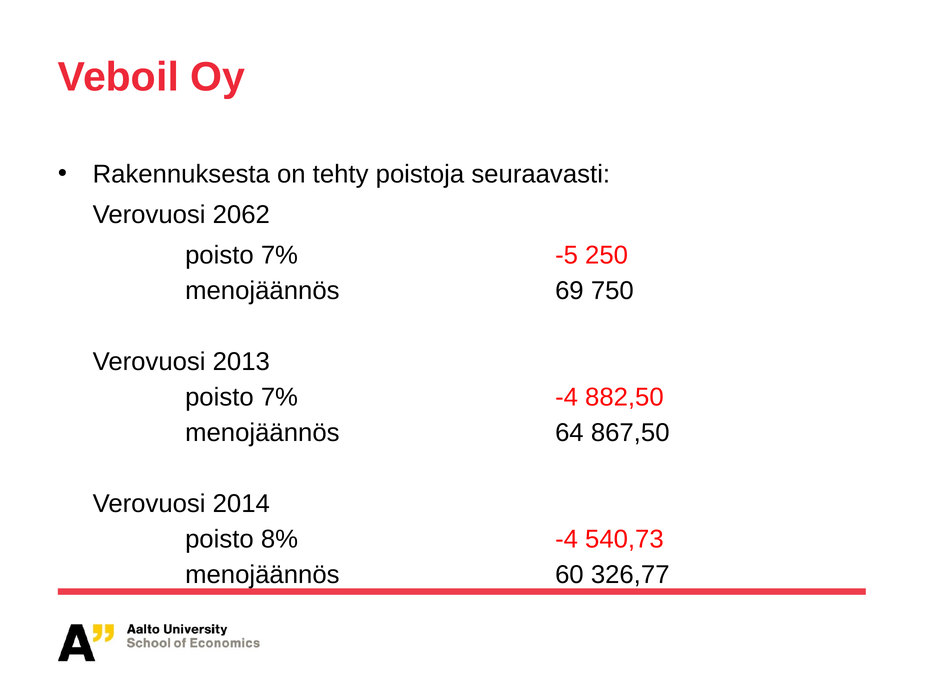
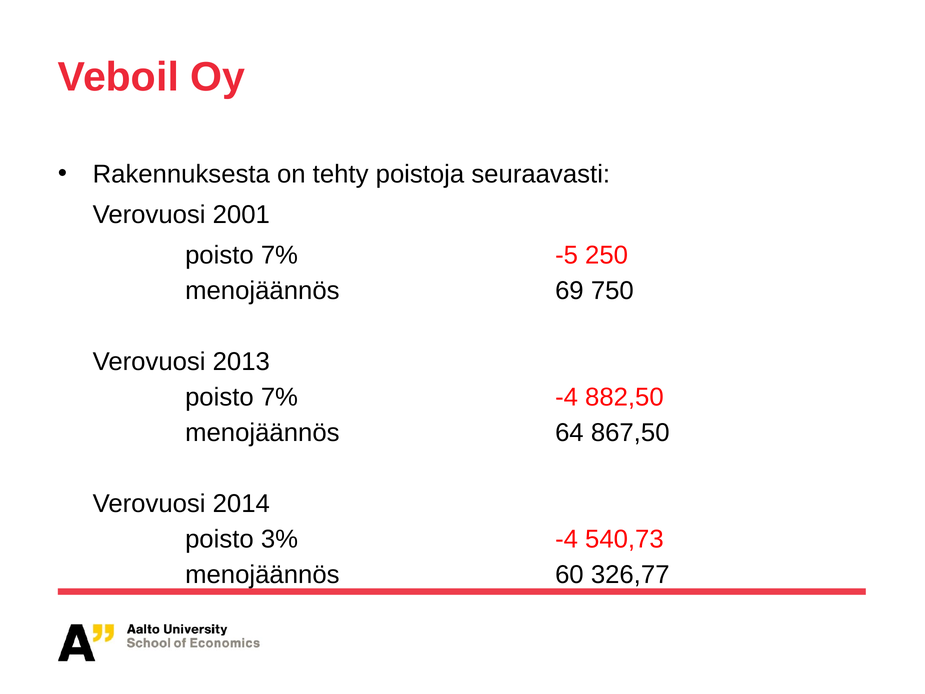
2062: 2062 -> 2001 (241, 215)
8%: 8% -> 3% (279, 539)
